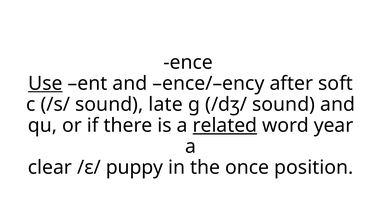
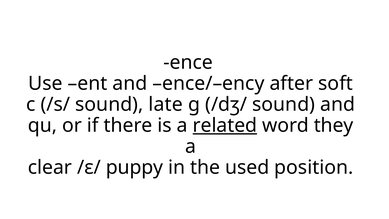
Use underline: present -> none (45, 83)
year: year -> they (334, 125)
once: once -> used (247, 167)
